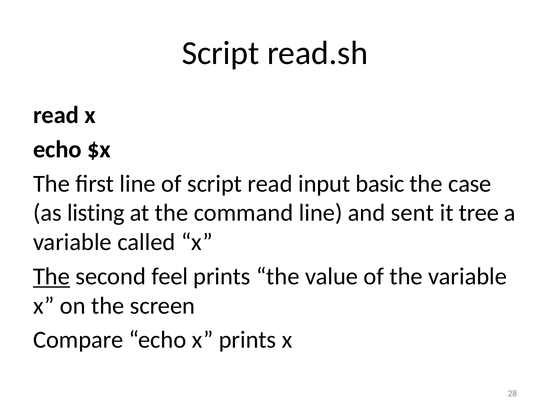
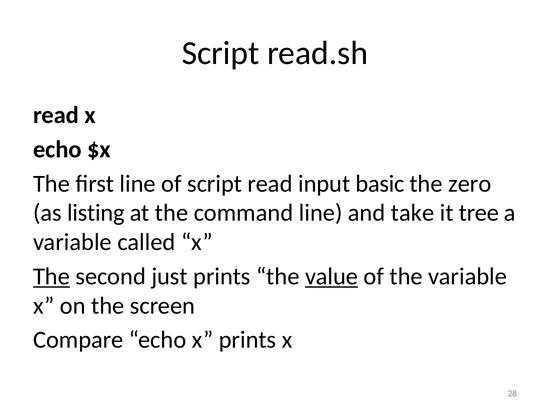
case: case -> zero (470, 184)
sent: sent -> take (413, 213)
feel: feel -> just (170, 277)
value underline: none -> present (332, 277)
